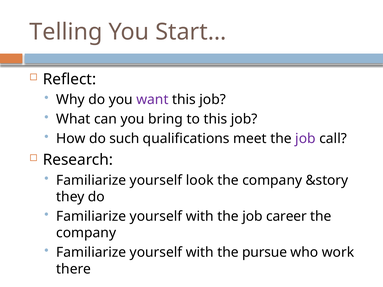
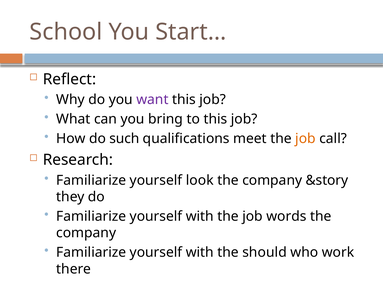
Telling: Telling -> School (66, 32)
job colour: purple -> orange (305, 139)
career: career -> words (286, 216)
pursue: pursue -> should (265, 253)
